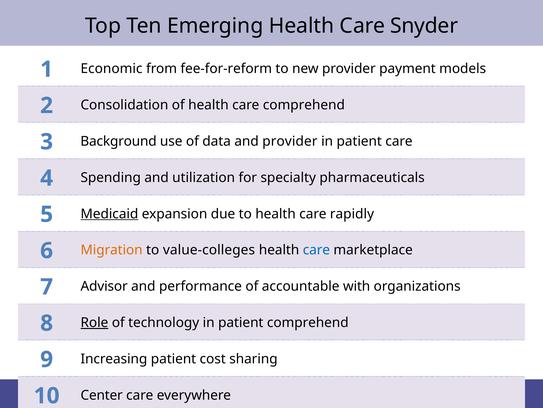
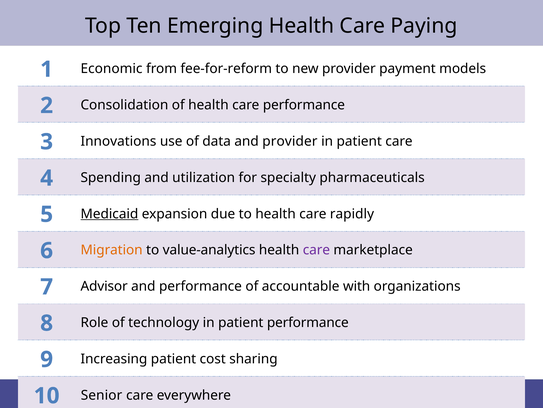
Snyder: Snyder -> Paying (424, 26)
care comprehend: comprehend -> performance (304, 105)
Background: Background -> Innovations (118, 141)
value-colleges: value-colleges -> value-analytics (209, 250)
care colour: blue -> purple (316, 250)
Role underline: present -> none (94, 322)
patient comprehend: comprehend -> performance (308, 322)
Center: Center -> Senior (102, 395)
